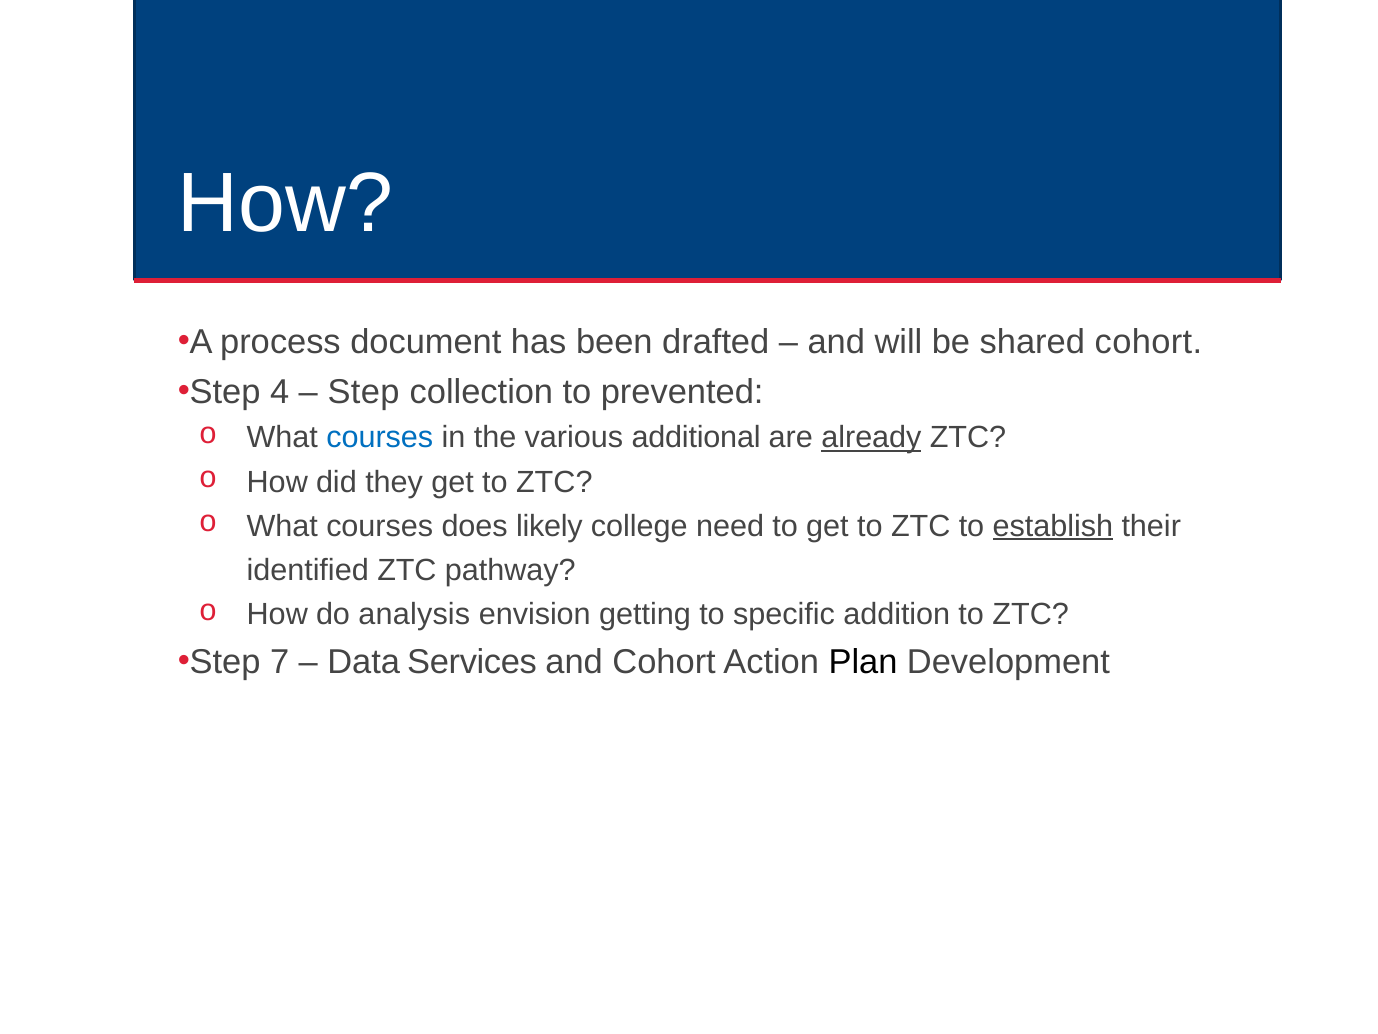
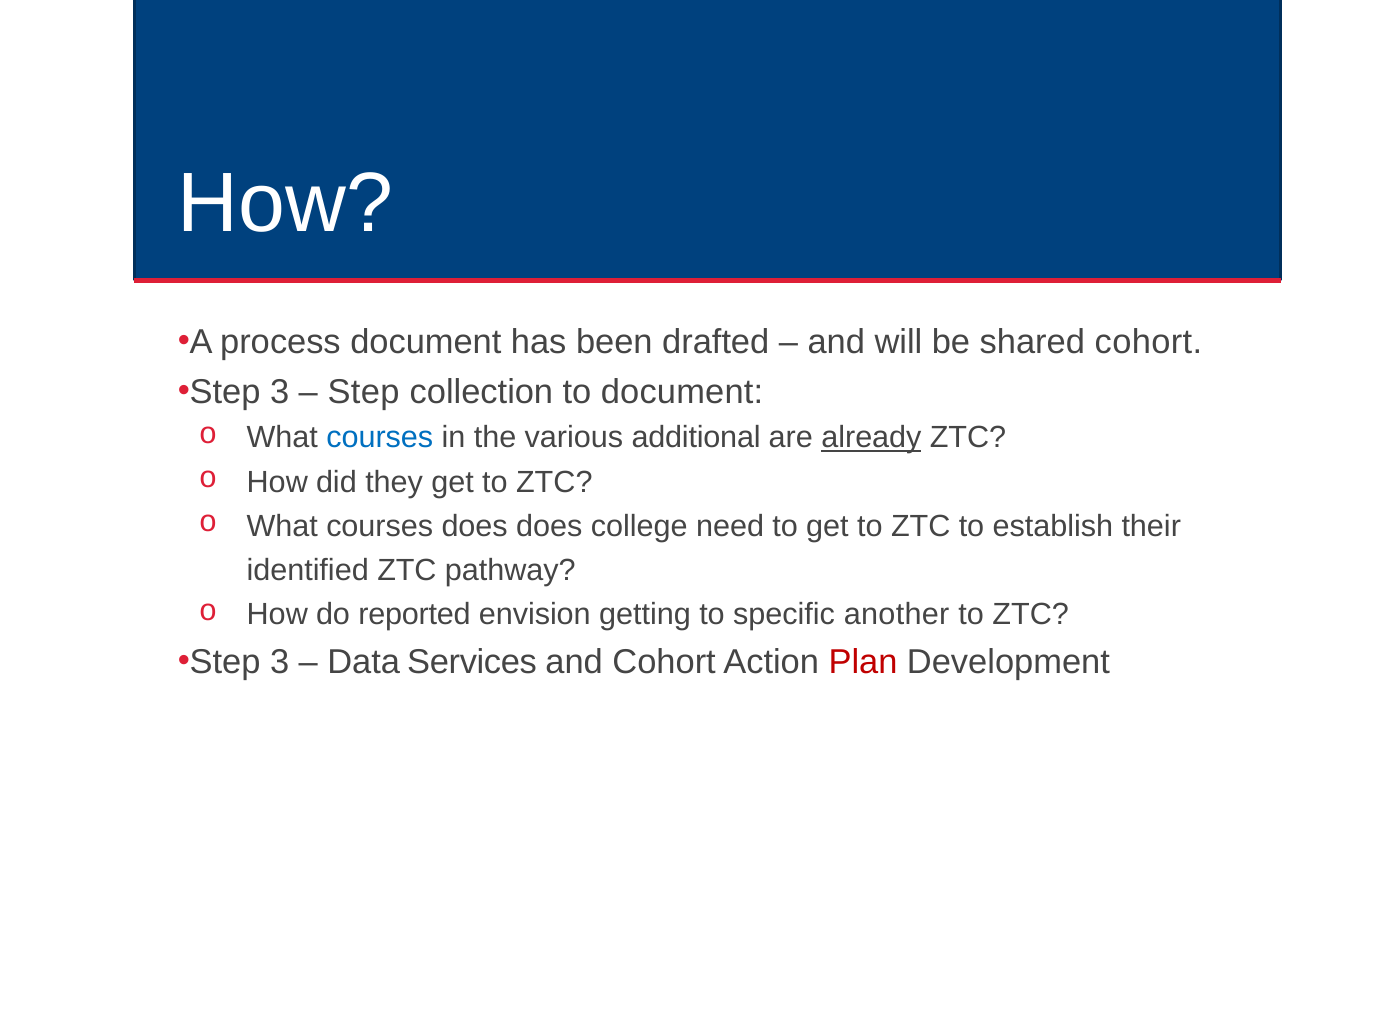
4: 4 -> 3 (280, 392)
to prevented: prevented -> document (682, 392)
does likely: likely -> does (549, 526)
establish underline: present -> none (1053, 526)
analysis: analysis -> reported (415, 614)
addition: addition -> another (897, 614)
7: 7 -> 3 (280, 661)
Plan colour: black -> red (863, 661)
